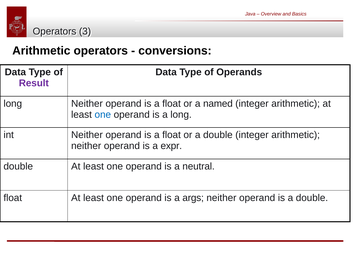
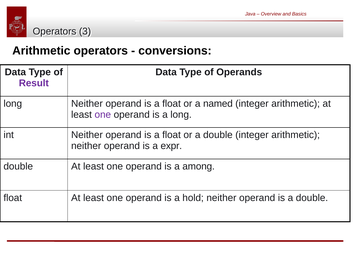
one colour: blue -> purple (103, 114)
neutral: neutral -> among (199, 166)
args: args -> hold (193, 198)
